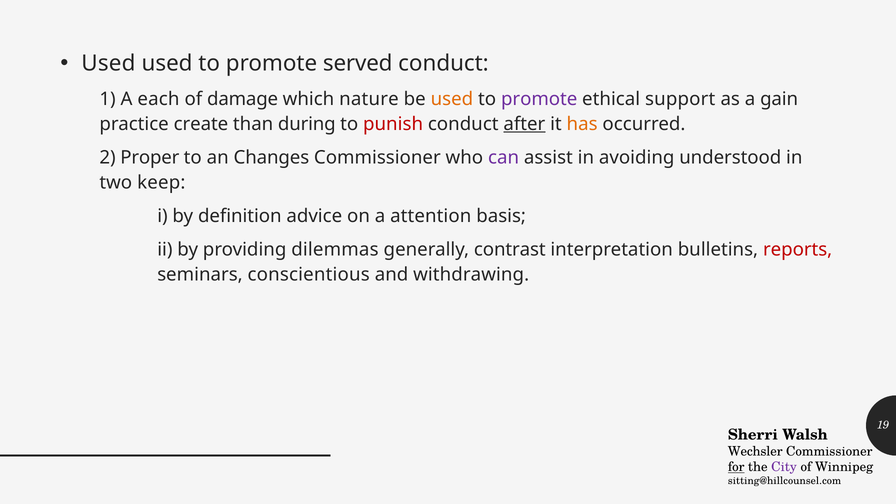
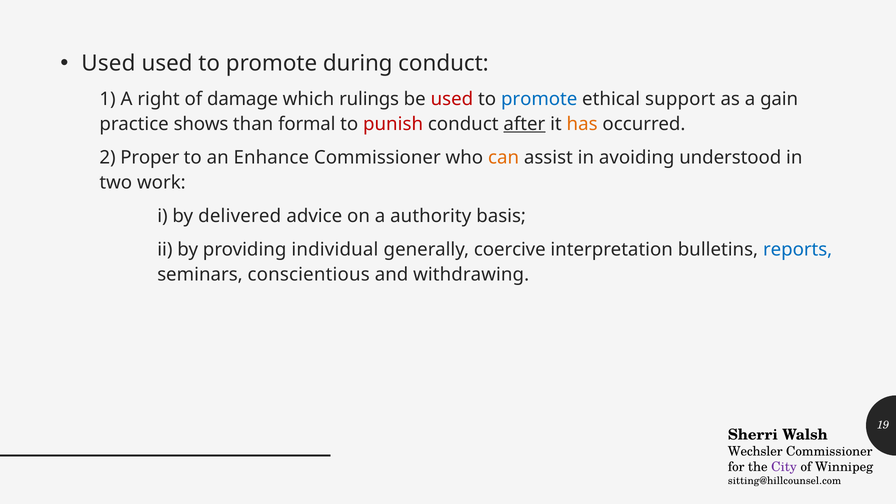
served: served -> during (358, 63)
each: each -> right (159, 99)
nature: nature -> rulings (369, 99)
used colour: orange -> red (452, 99)
promote colour: purple -> blue (539, 99)
create: create -> shows (201, 124)
during: during -> formal (307, 124)
Changes: Changes -> Enhance (271, 158)
can colour: purple -> orange (504, 158)
keep: keep -> work (161, 183)
definition: definition -> delivered (240, 216)
attention: attention -> authority (431, 216)
dilemmas: dilemmas -> individual (335, 250)
contrast: contrast -> coercive (510, 250)
reports colour: red -> blue (798, 250)
for underline: present -> none (736, 467)
